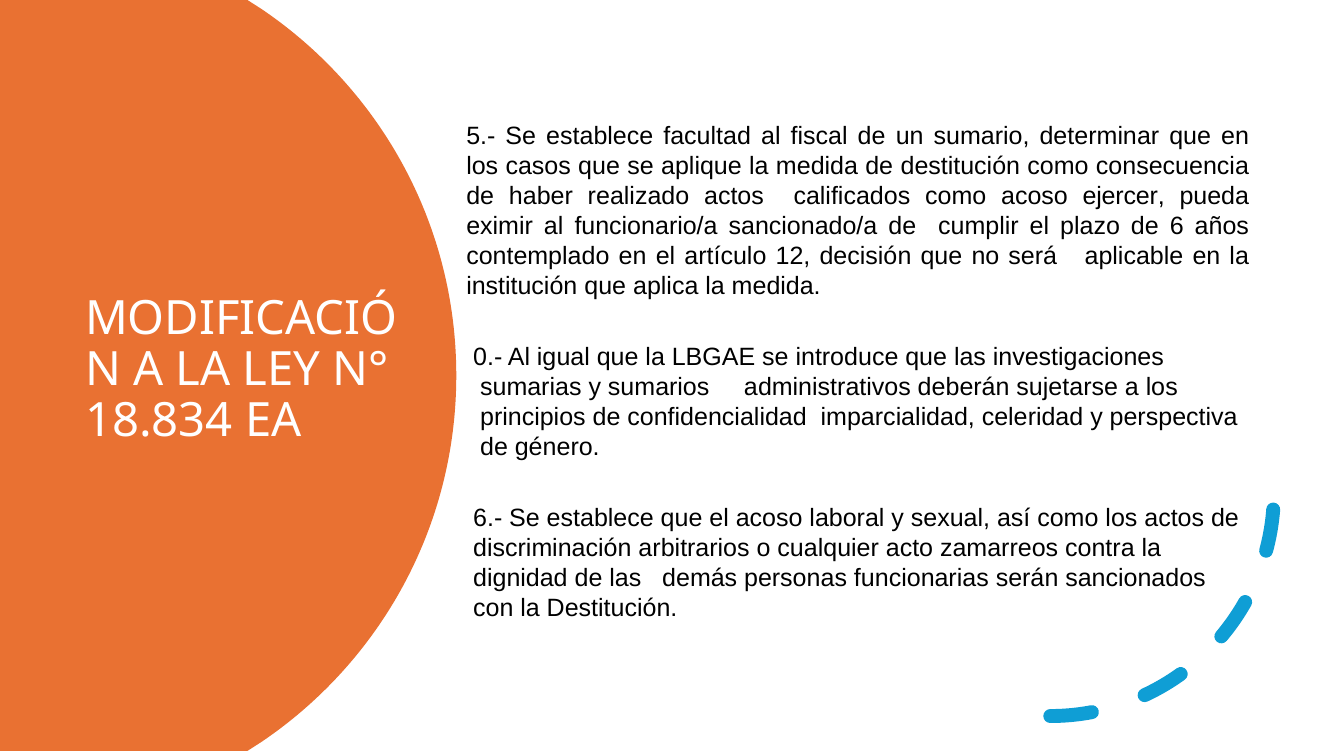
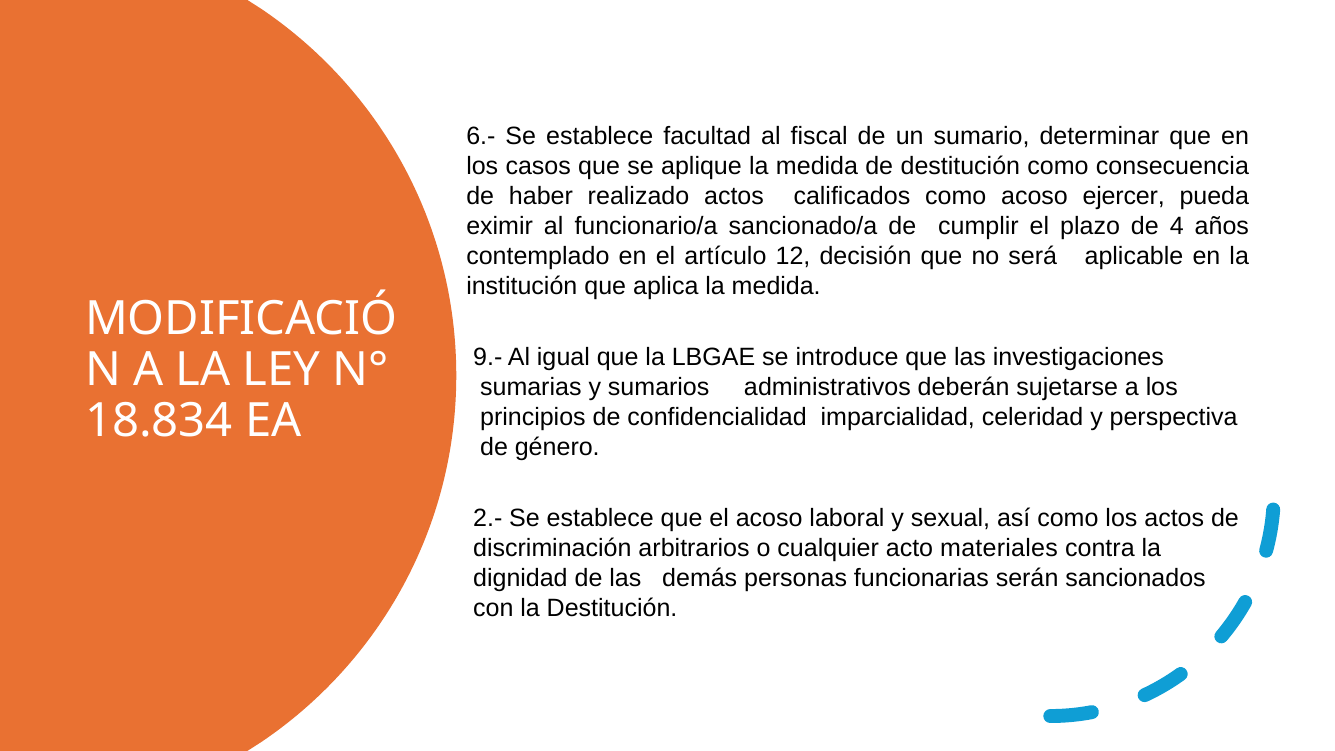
5.-: 5.- -> 6.- (481, 136)
6: 6 -> 4 (1177, 226)
0.-: 0.- -> 9.- (488, 357)
6.-: 6.- -> 2.- (488, 518)
zamarreos: zamarreos -> materiales (999, 548)
